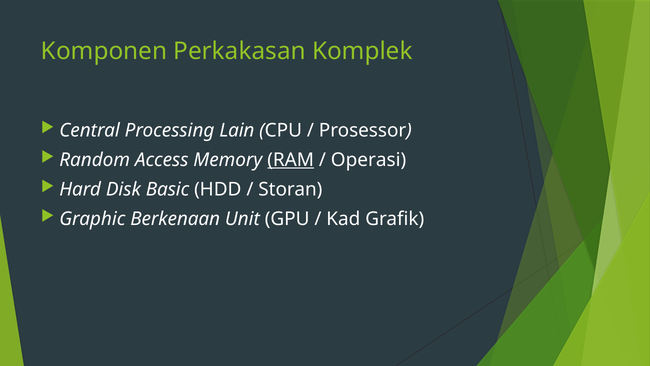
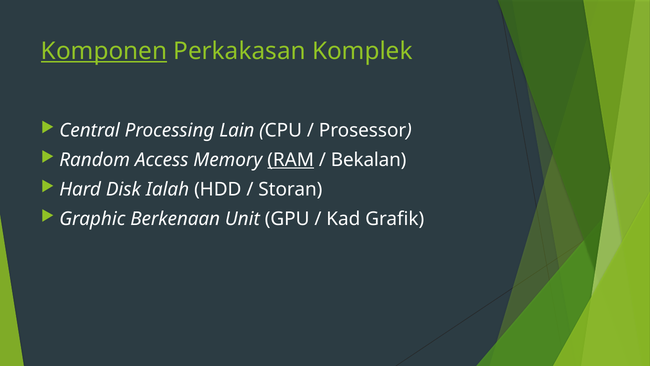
Komponen underline: none -> present (104, 51)
Operasi: Operasi -> Bekalan (369, 160)
Basic: Basic -> Ialah (168, 189)
